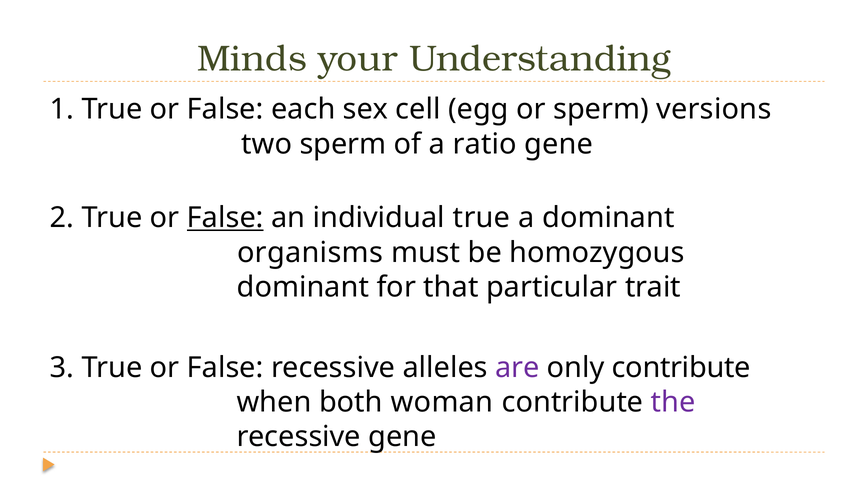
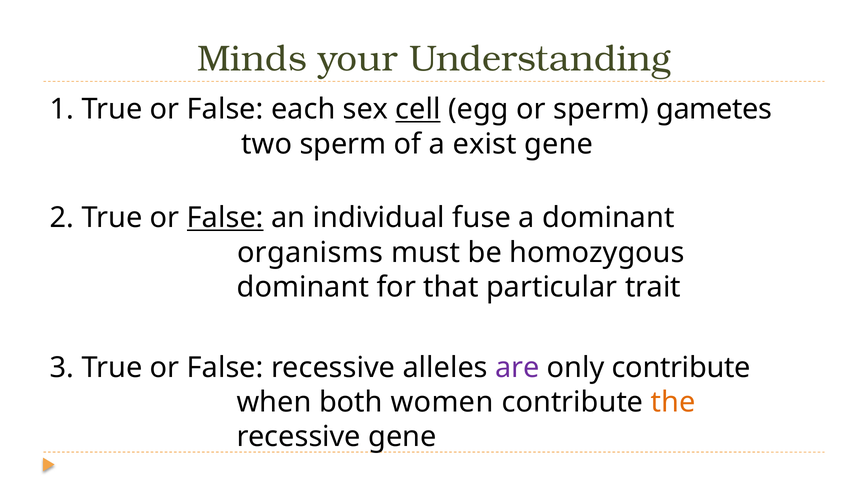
cell underline: none -> present (418, 109)
versions: versions -> gametes (714, 109)
ratio: ratio -> exist (485, 144)
individual true: true -> fuse (482, 218)
woman: woman -> women (442, 402)
the colour: purple -> orange (673, 402)
